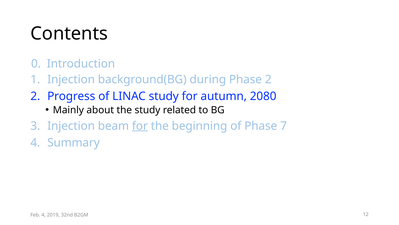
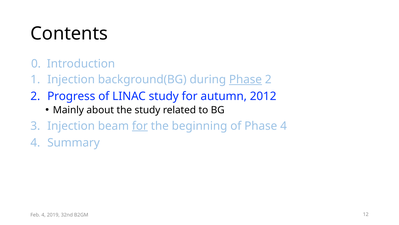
Phase underline: none -> present (245, 79)
2080: 2080 -> 2012 (263, 96)
Phase 7: 7 -> 4 (284, 126)
